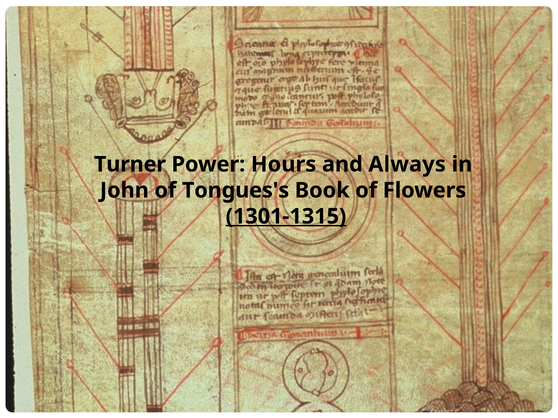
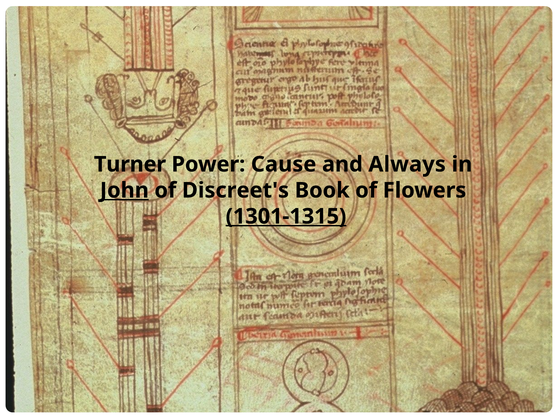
Hours: Hours -> Cause (284, 165)
John underline: none -> present (124, 191)
Tongues's: Tongues's -> Discreet's (235, 191)
